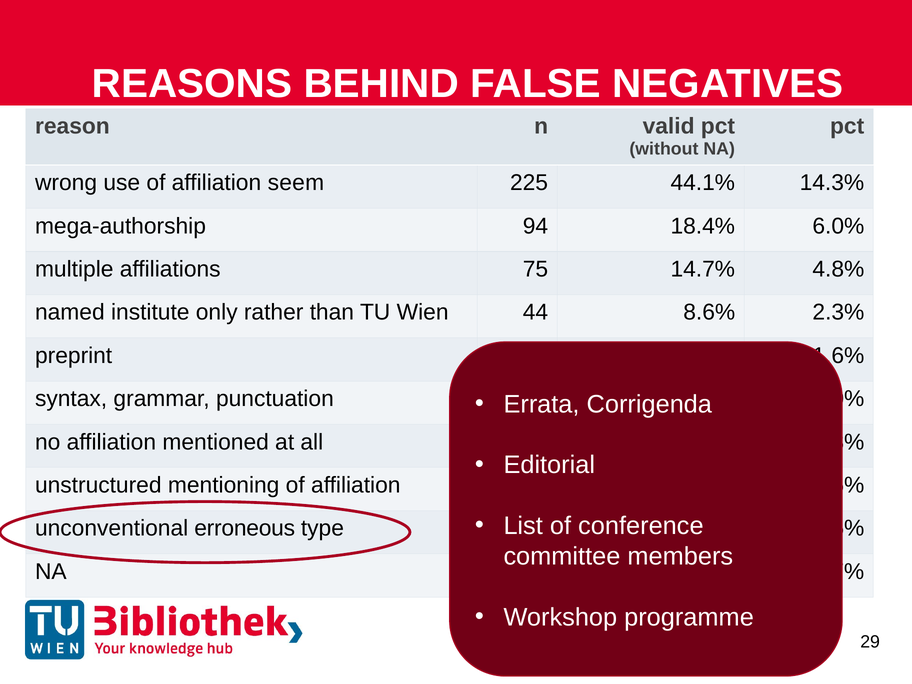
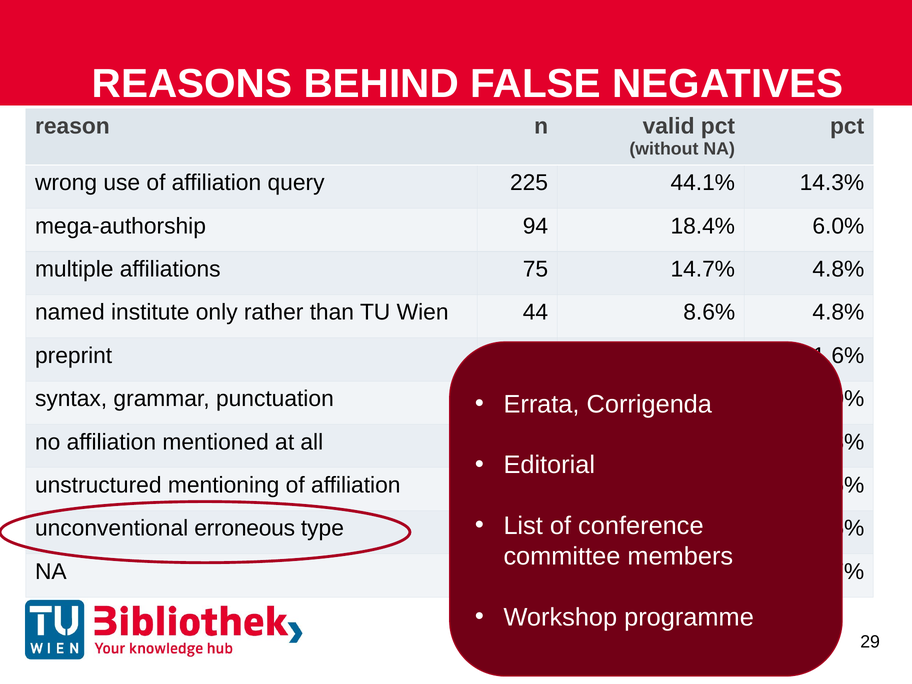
seem: seem -> query (296, 183)
8.6% 2.3%: 2.3% -> 4.8% (838, 312)
